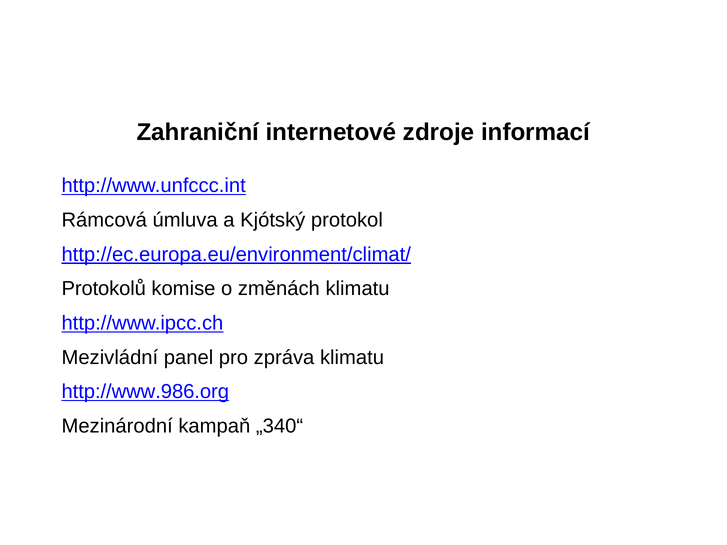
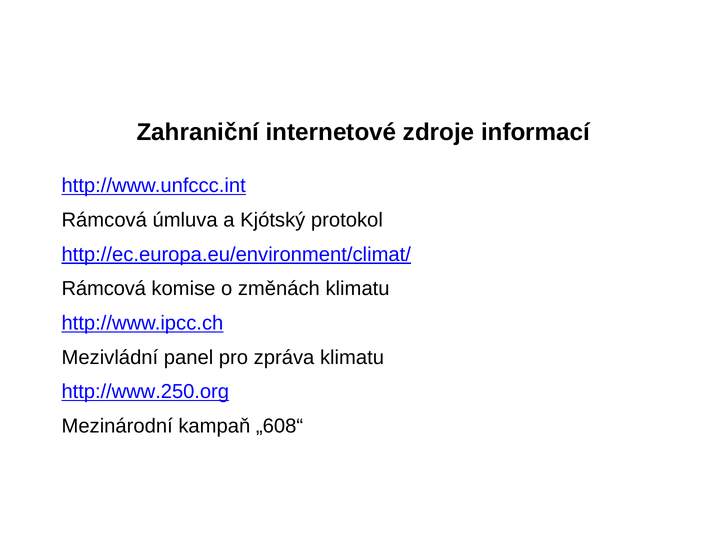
Protokolů: Protokolů -> Rámcová (104, 289)
http://www.986.org: http://www.986.org -> http://www.250.org (145, 392)
„340“: „340“ -> „608“ (279, 426)
